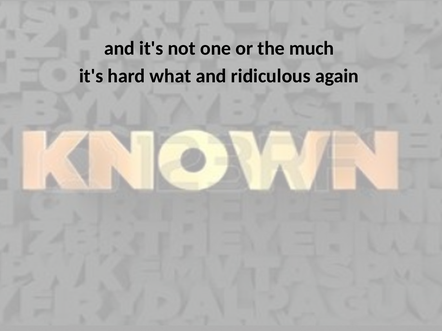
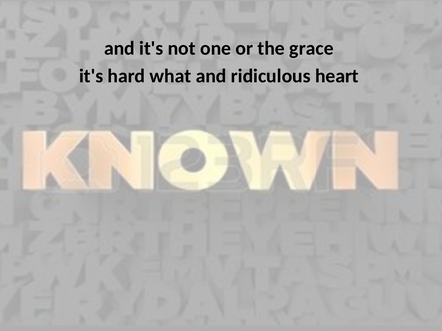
much: much -> grace (312, 49)
again: again -> heart (337, 76)
